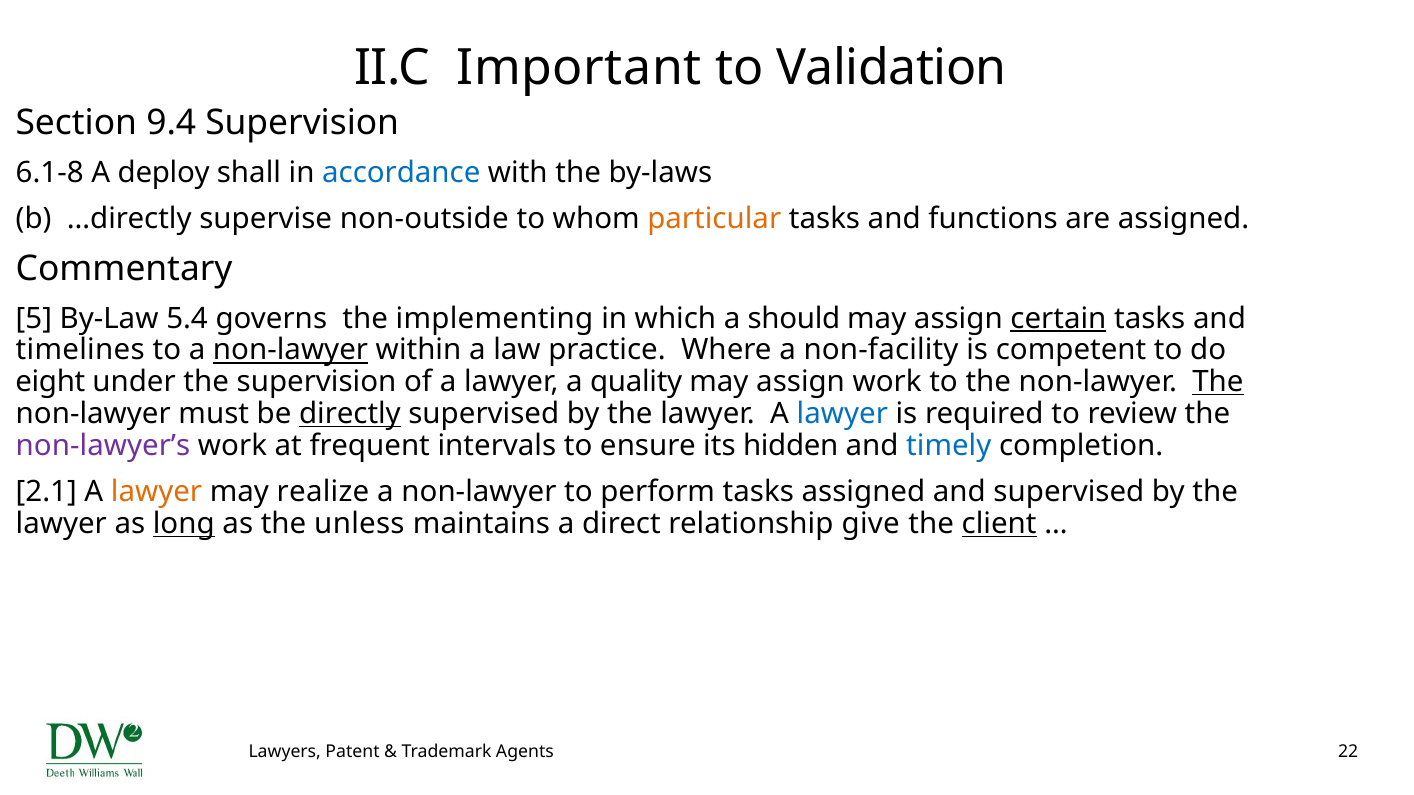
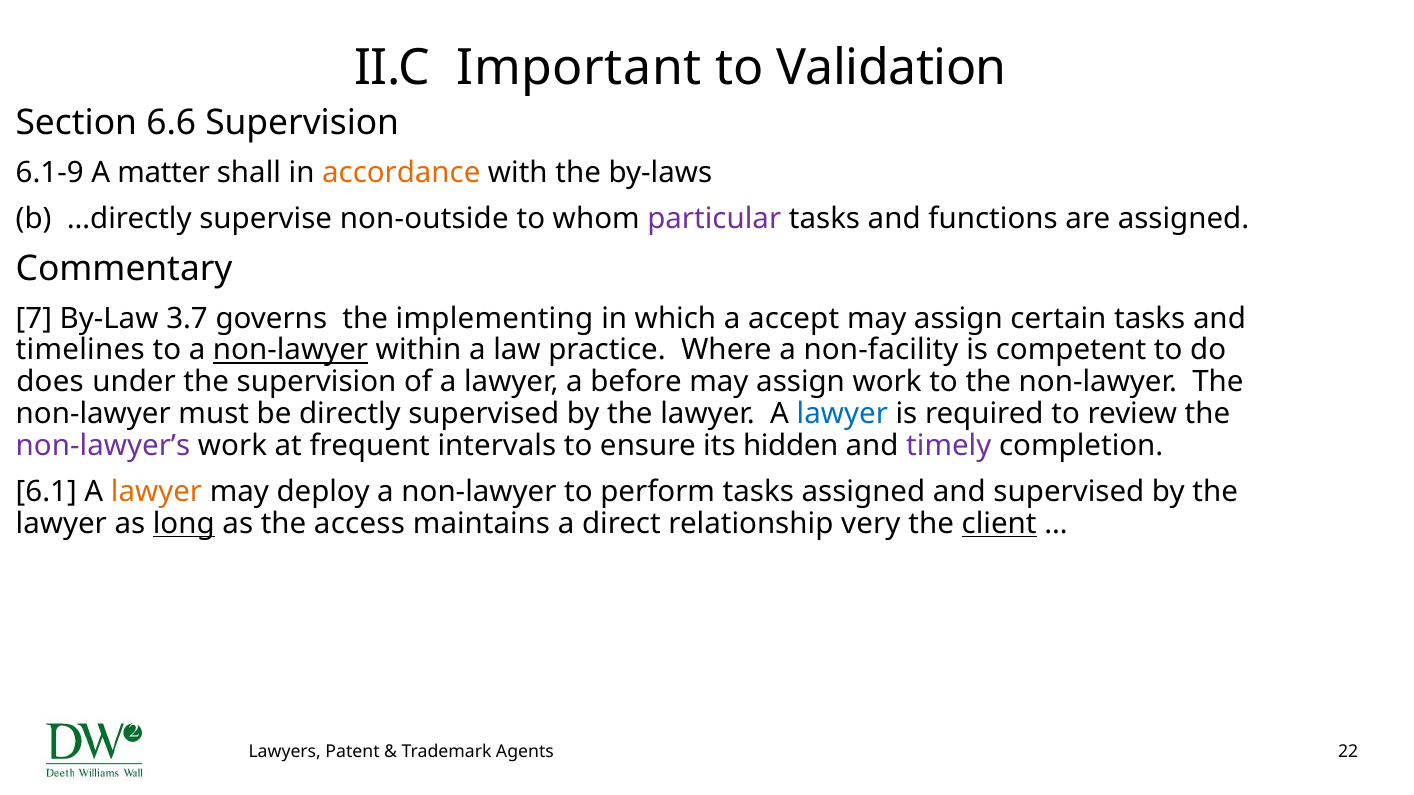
9.4: 9.4 -> 6.6 (171, 123)
6.1-8: 6.1-8 -> 6.1-9 (50, 172)
deploy: deploy -> matter (164, 172)
accordance colour: blue -> orange (401, 172)
particular colour: orange -> purple (714, 219)
5: 5 -> 7 (34, 318)
5.4: 5.4 -> 3.7 (187, 318)
should: should -> accept (794, 318)
certain underline: present -> none (1058, 318)
eight: eight -> does (50, 382)
quality: quality -> before (636, 382)
The underline: present -> none (1218, 382)
directly underline: present -> none (350, 414)
timely colour: blue -> purple (949, 446)
2.1: 2.1 -> 6.1 (46, 492)
realize: realize -> deploy (323, 492)
unless: unless -> access (359, 524)
give: give -> very (871, 524)
